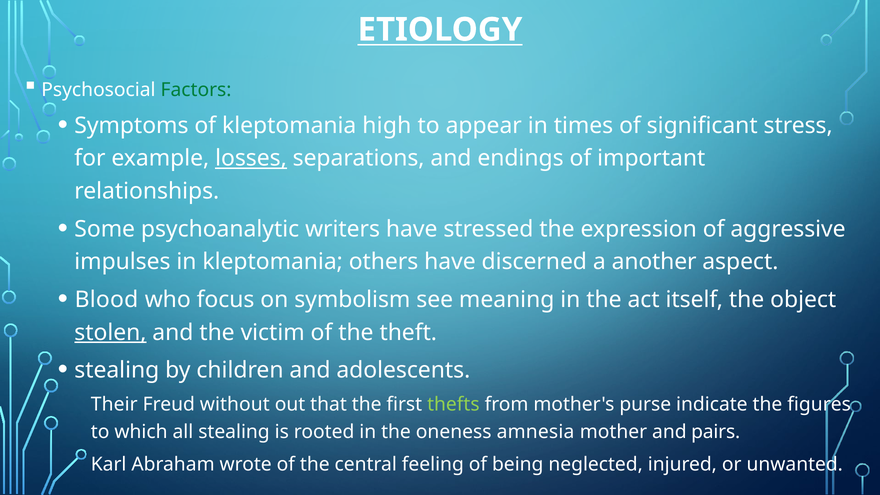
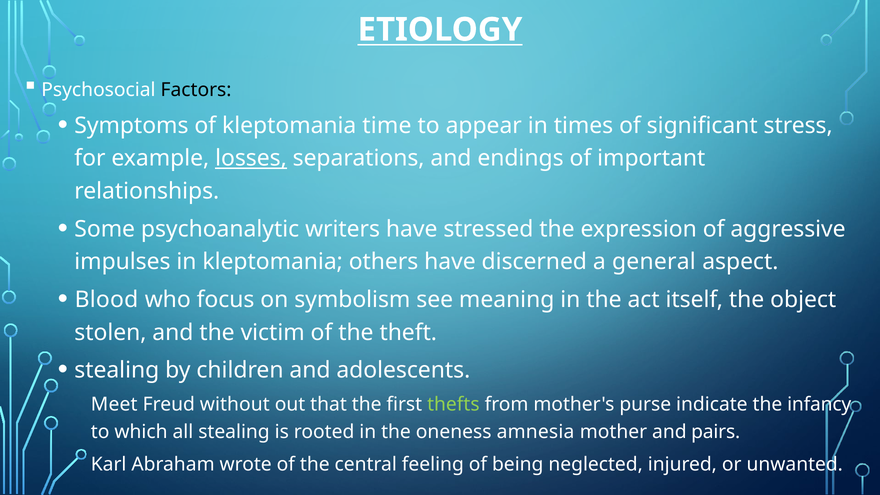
Factors colour: green -> black (196, 90)
high: high -> time (387, 125)
another: another -> general (654, 262)
stolen underline: present -> none (110, 332)
Their: Their -> Meet (114, 404)
figures: figures -> infancy (819, 404)
